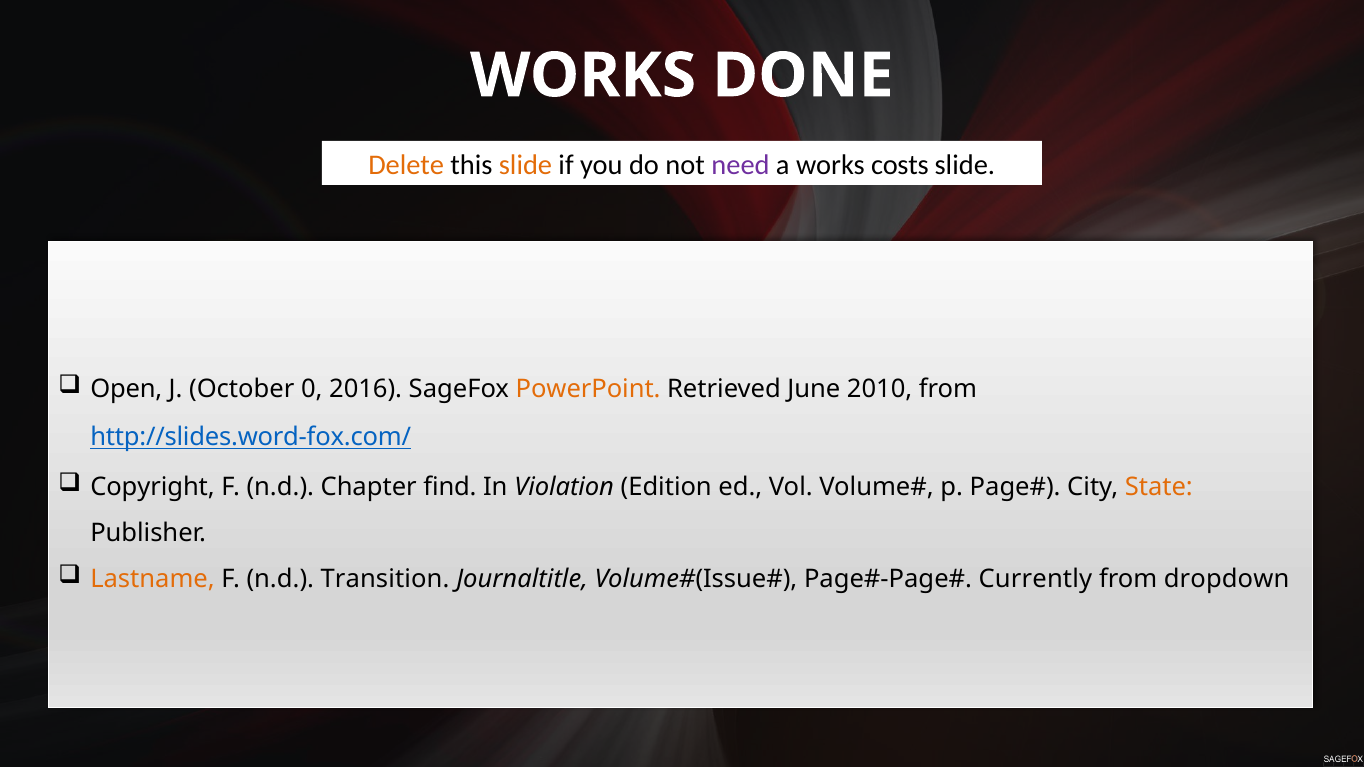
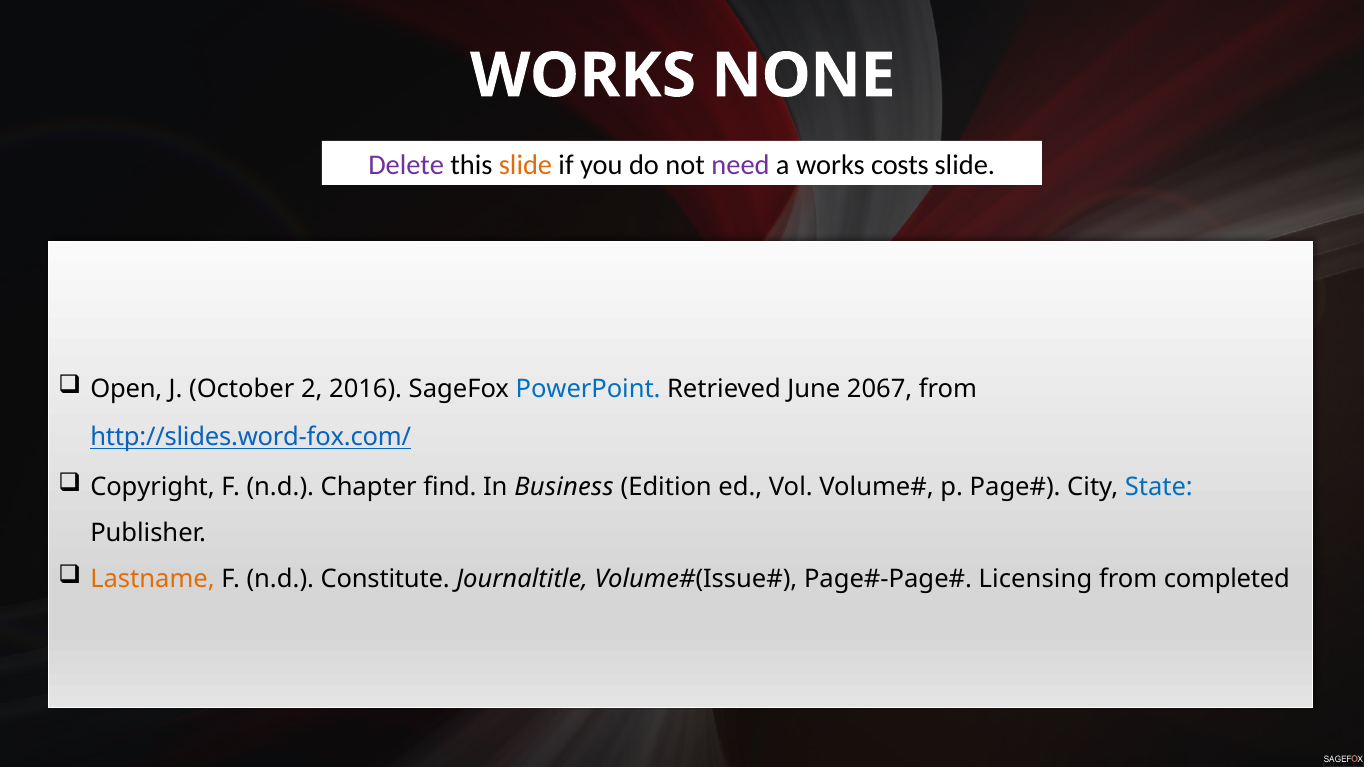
DONE: DONE -> NONE (803, 76)
Delete colour: orange -> purple (406, 165)
0: 0 -> 2 (312, 389)
PowerPoint colour: orange -> blue (588, 389)
2010: 2010 -> 2067 (880, 389)
Violation: Violation -> Business (564, 488)
State colour: orange -> blue (1159, 488)
Transition: Transition -> Constitute (385, 580)
Currently: Currently -> Licensing (1035, 580)
dropdown: dropdown -> completed (1227, 580)
